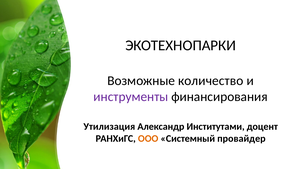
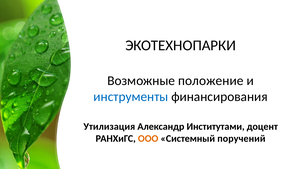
количество: количество -> положение (211, 81)
инструменты colour: purple -> blue (131, 97)
провайдер: провайдер -> поручений (241, 138)
